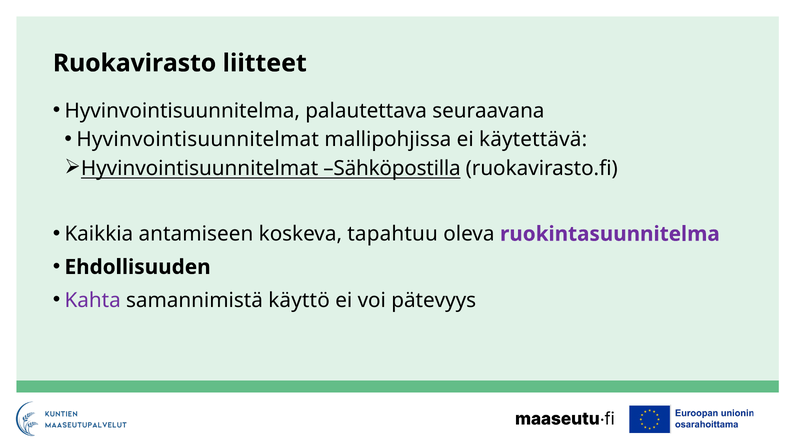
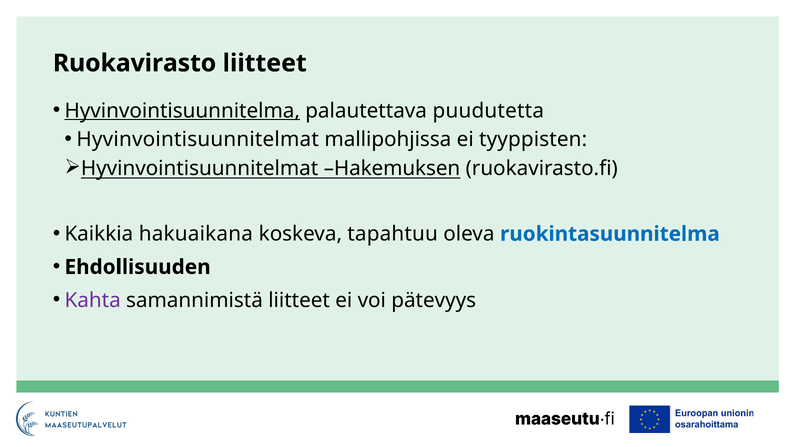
Hyvinvointisuunnitelma underline: none -> present (182, 111)
seuraavana: seuraavana -> puudutetta (488, 111)
käytettävä: käytettävä -> tyyppisten (533, 140)
Sähköpostilla: Sähköpostilla -> Hakemuksen (392, 169)
antamiseen: antamiseen -> hakuaikana (196, 234)
ruokintasuunnitelma colour: purple -> blue (610, 234)
samannimistä käyttö: käyttö -> liitteet (299, 300)
